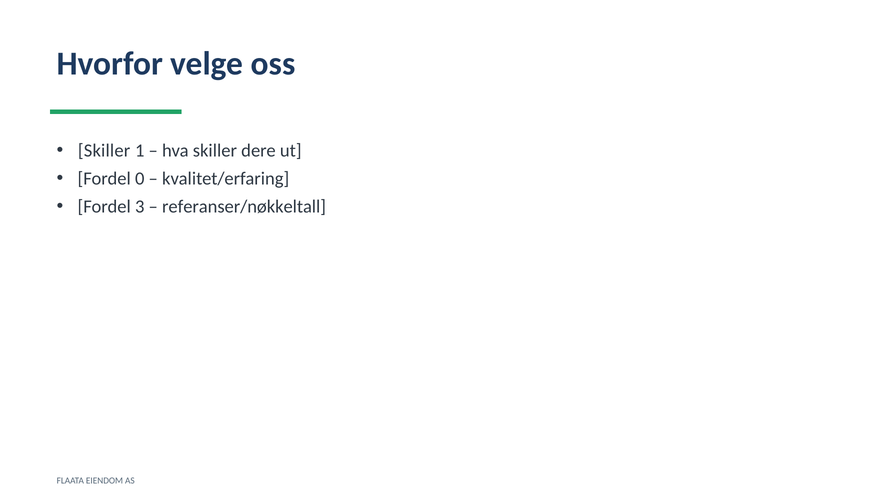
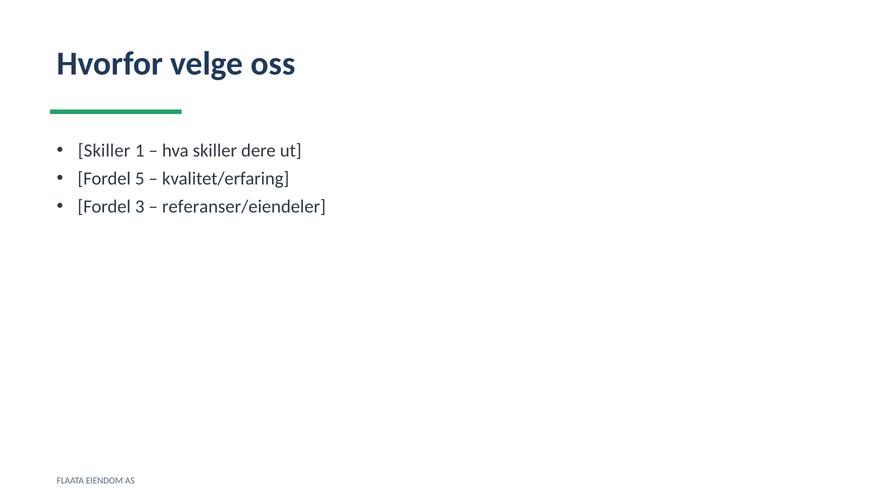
0: 0 -> 5 (140, 179)
referanser/nøkkeltall: referanser/nøkkeltall -> referanser/eiendeler (244, 207)
